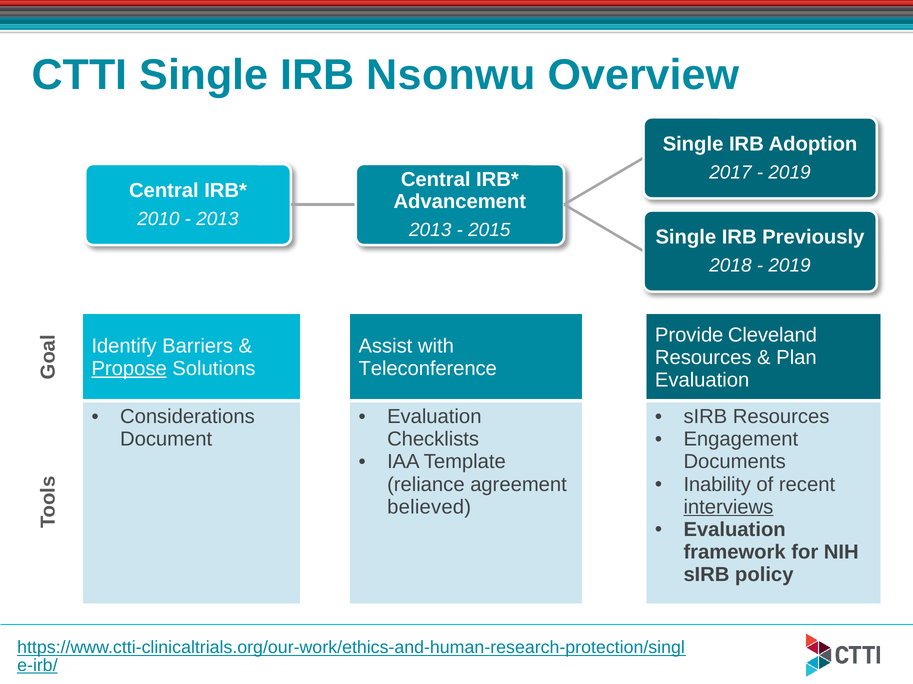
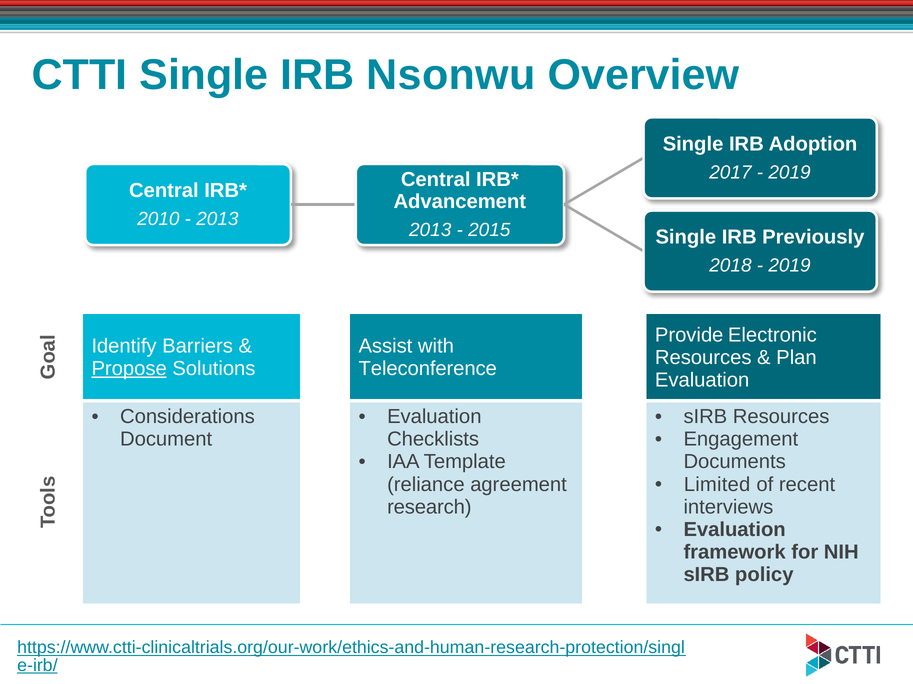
Cleveland: Cleveland -> Electronic (772, 335)
Inability: Inability -> Limited (717, 485)
believed: believed -> research (429, 507)
interviews underline: present -> none (728, 507)
